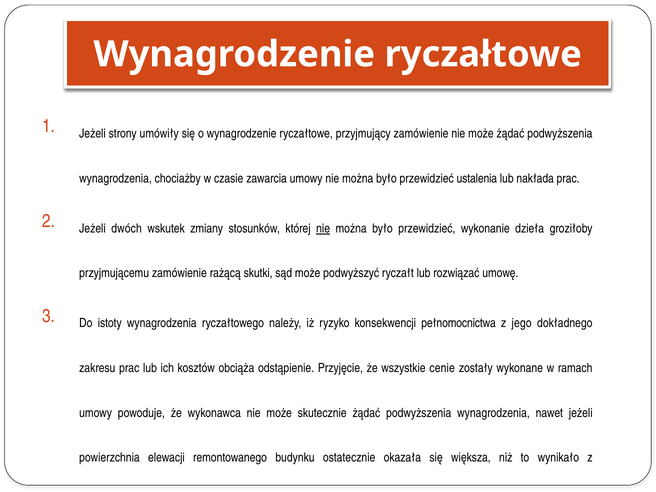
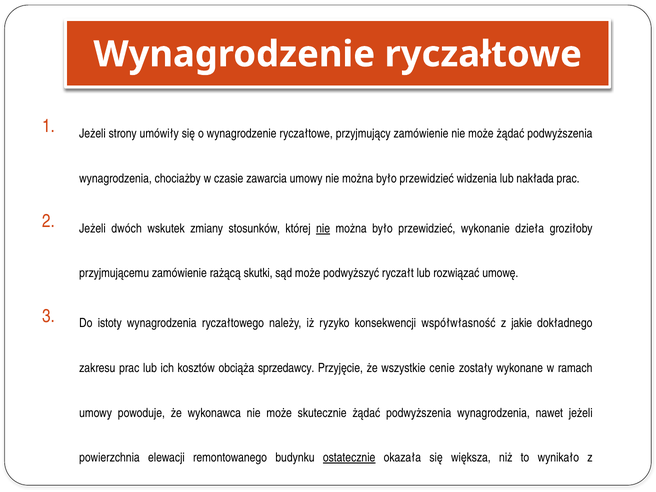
ustalenia: ustalenia -> widzenia (477, 178)
pełnomocnictwa: pełnomocnictwa -> współwłasność (458, 323)
jego: jego -> jakie (522, 323)
odstąpienie: odstąpienie -> sprzedawcy (286, 368)
ostatecznie underline: none -> present (349, 458)
